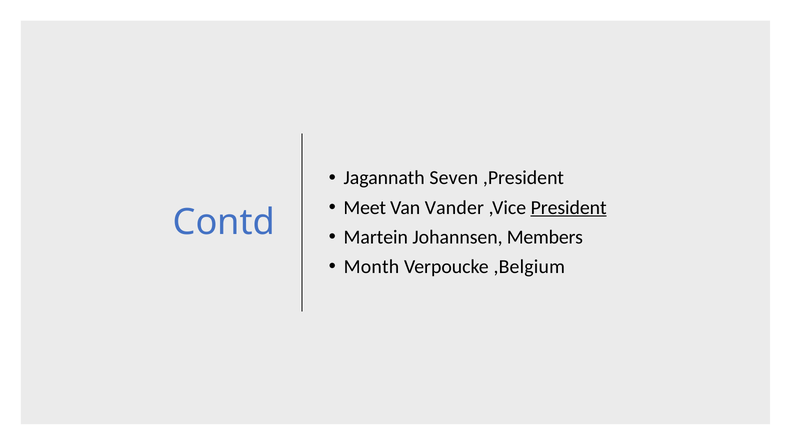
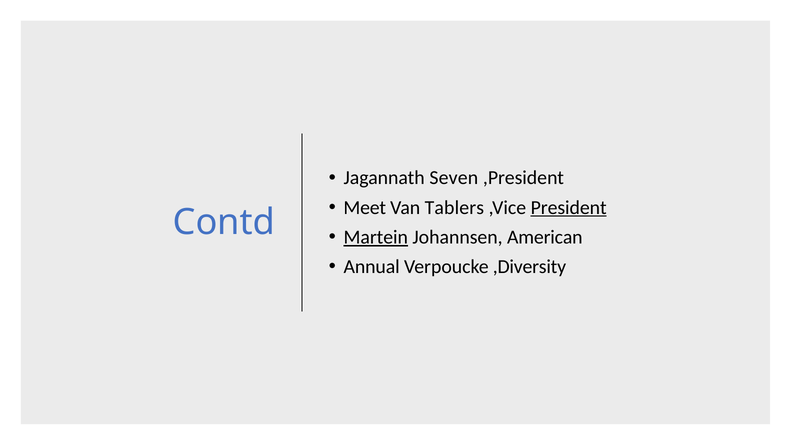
Vander: Vander -> Tablers (454, 208)
Martein underline: none -> present (376, 237)
Members: Members -> American (545, 237)
Month: Month -> Annual (372, 267)
,Belgium: ,Belgium -> ,Diversity (529, 267)
